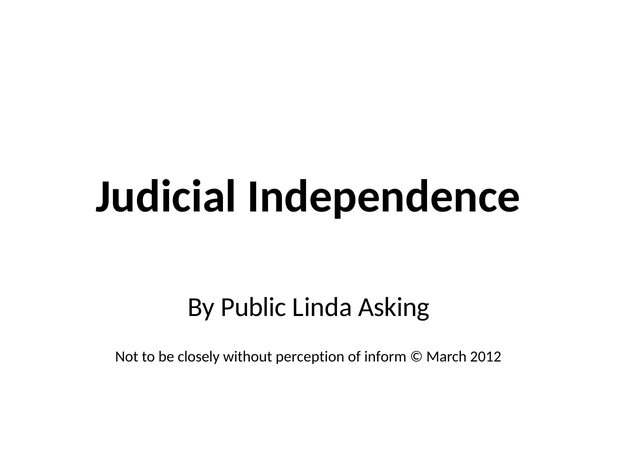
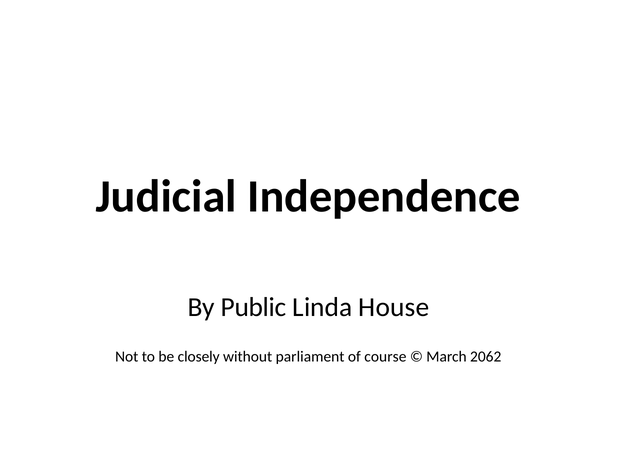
Asking: Asking -> House (394, 308)
perception: perception -> parliament (310, 357)
inform: inform -> course (385, 357)
2012: 2012 -> 2062 (486, 357)
